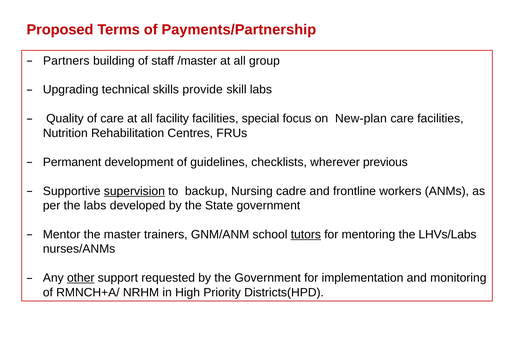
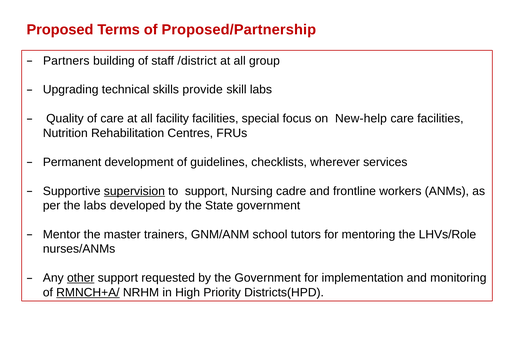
Payments/Partnership: Payments/Partnership -> Proposed/Partnership (239, 30)
/master: /master -> /district (197, 61)
New-plan: New-plan -> New-help (361, 119)
previous: previous -> services (385, 162)
to backup: backup -> support (206, 191)
tutors underline: present -> none (306, 235)
LHVs/Labs: LHVs/Labs -> LHVs/Role (447, 235)
RMNCH+A/ underline: none -> present (88, 292)
